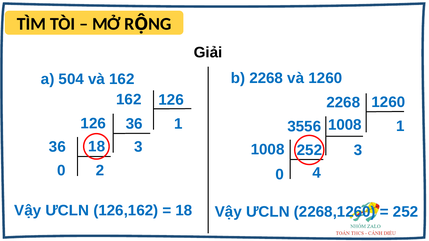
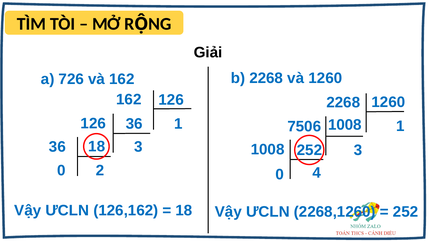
504: 504 -> 726 (71, 79)
3556: 3556 -> 7506 (304, 127)
